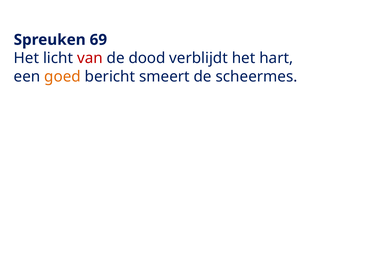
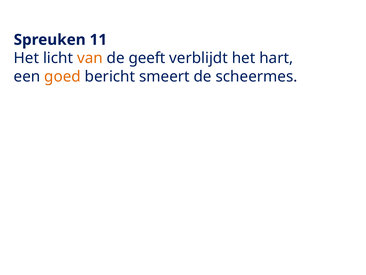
69: 69 -> 11 (98, 40)
van colour: red -> orange (90, 58)
dood: dood -> geeft (147, 58)
